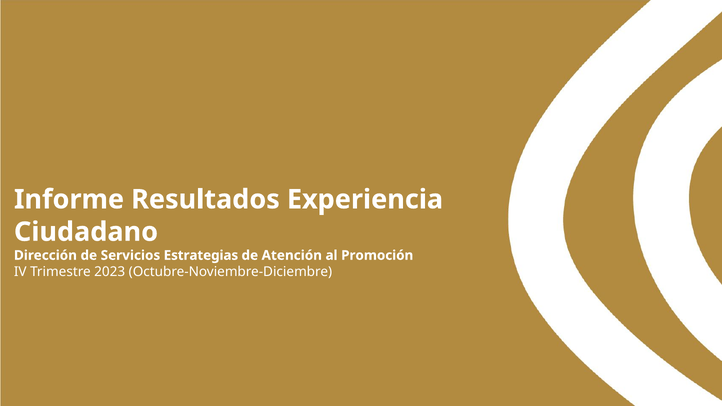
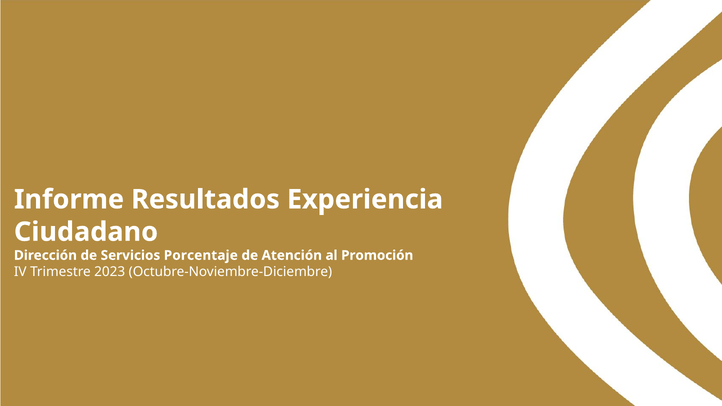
Estrategias: Estrategias -> Porcentaje (201, 255)
